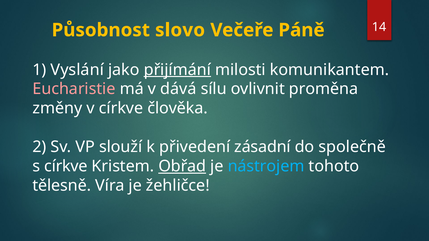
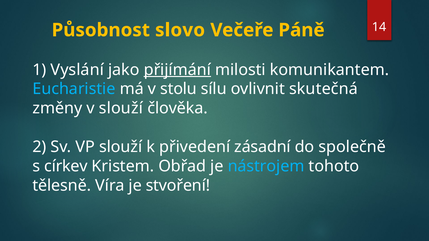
Eucharistie colour: pink -> light blue (74, 89)
dává: dává -> stolu (179, 89)
proměna: proměna -> skutečná (323, 89)
v církve: církve -> slouží (121, 108)
s církve: církve -> církev (66, 166)
Obřad underline: present -> none (182, 166)
žehličce: žehličce -> stvoření (178, 186)
